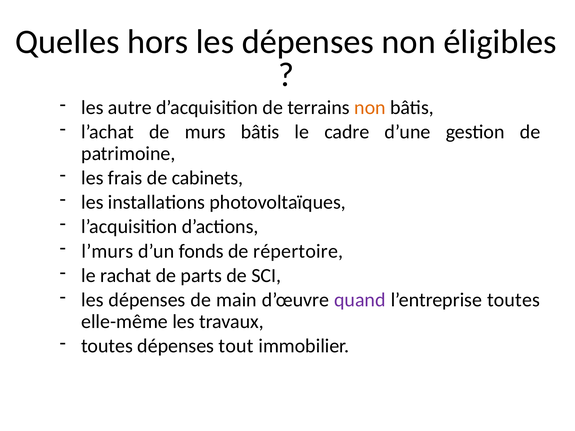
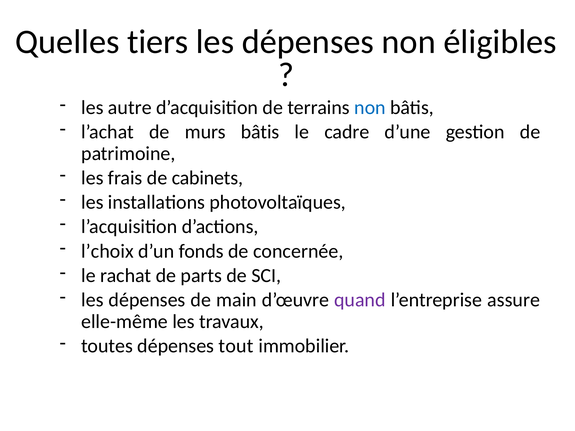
hors: hors -> tiers (158, 42)
non colour: orange -> blue (370, 108)
l’murs: l’murs -> l’choix (107, 251)
répertoire: répertoire -> concernée (298, 251)
l’entreprise toutes: toutes -> assure (514, 300)
